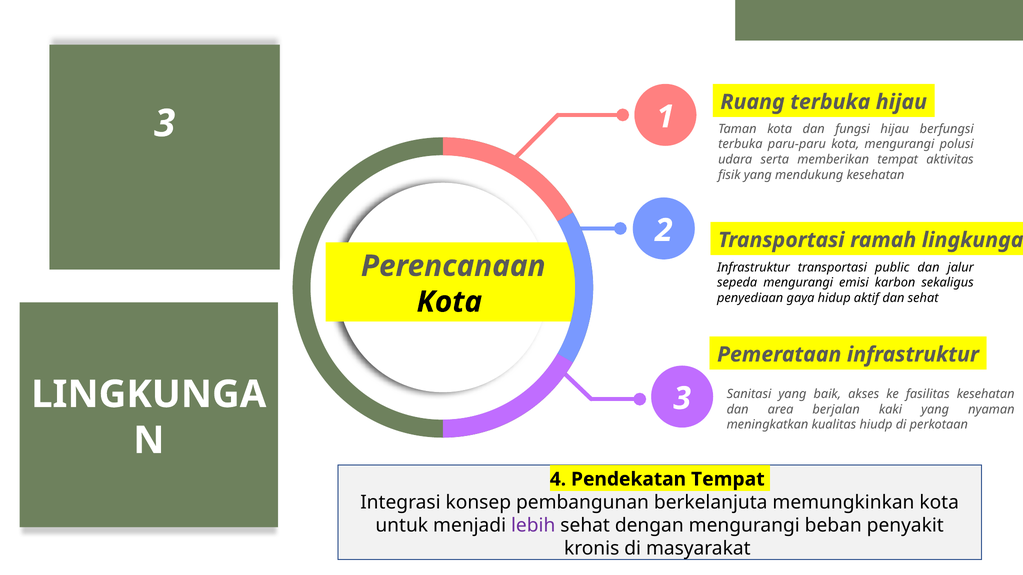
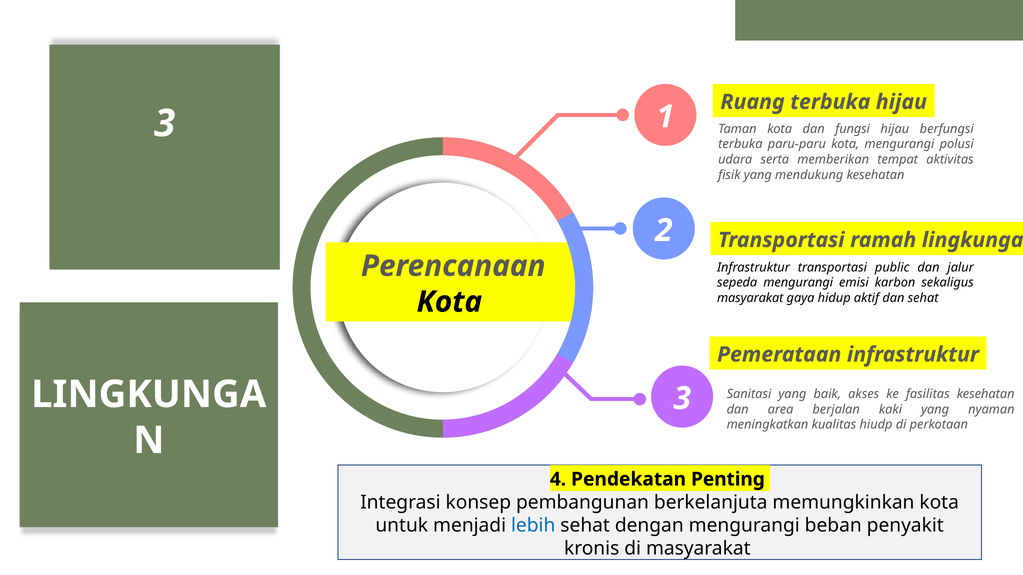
penyediaan: penyediaan -> masyarakat (750, 298)
Pendekatan Tempat: Tempat -> Penting (728, 480)
lebih colour: purple -> blue (533, 526)
